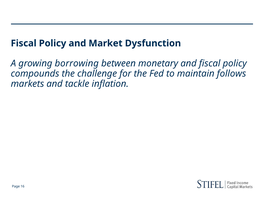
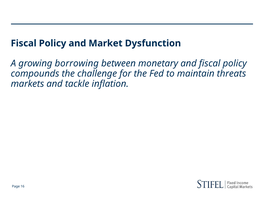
follows: follows -> threats (231, 73)
